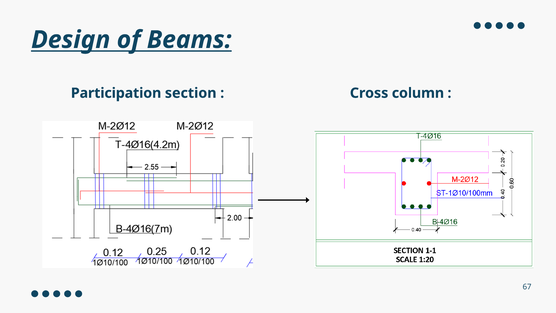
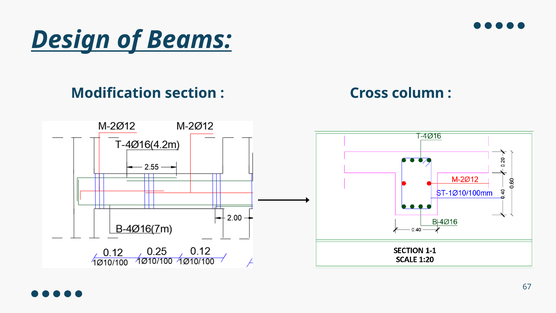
Participation: Participation -> Modification (116, 93)
